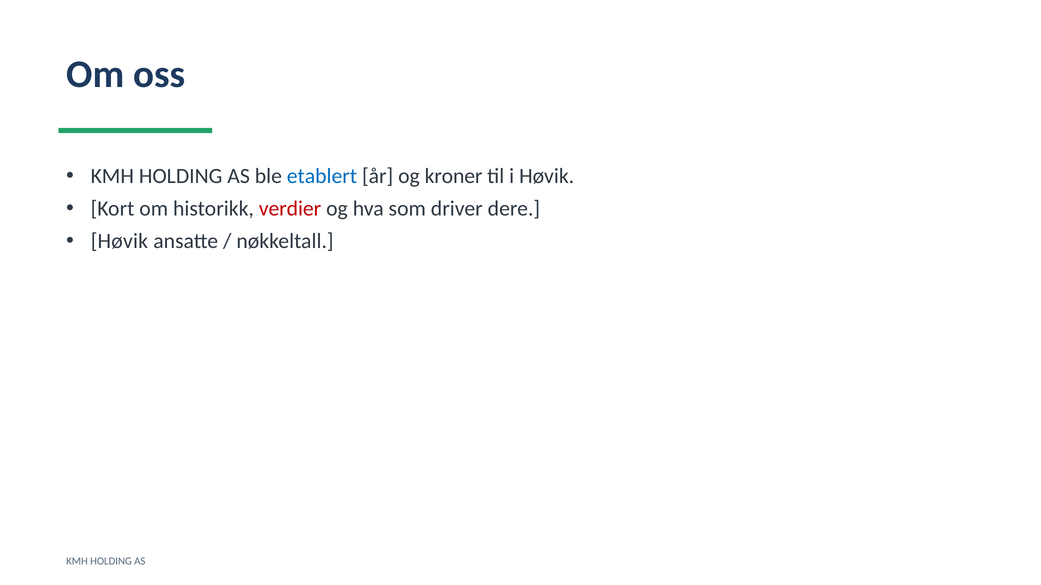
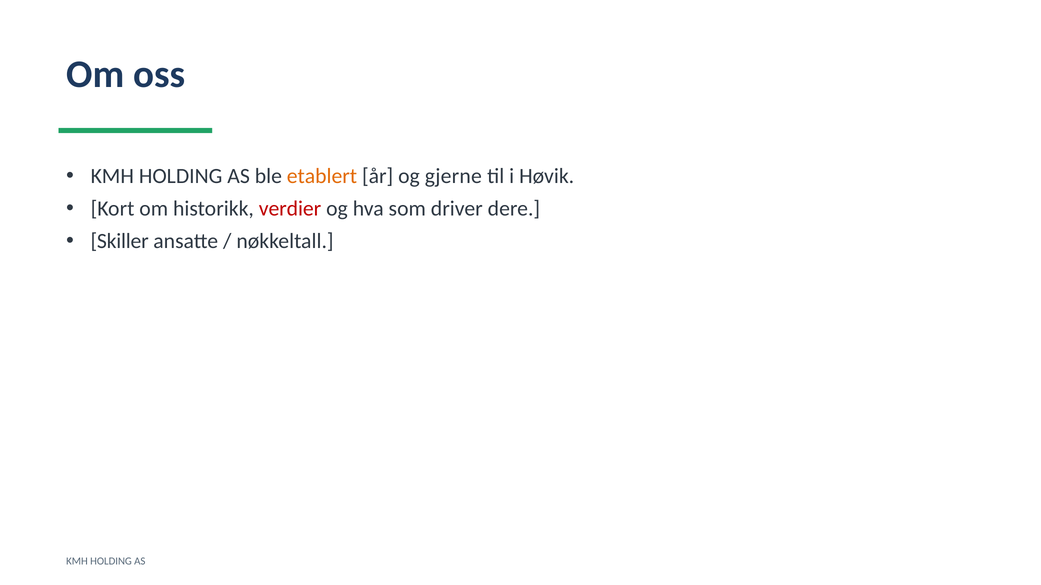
etablert colour: blue -> orange (322, 176)
kroner: kroner -> gjerne (453, 176)
Høvik: Høvik -> Skiller (120, 241)
